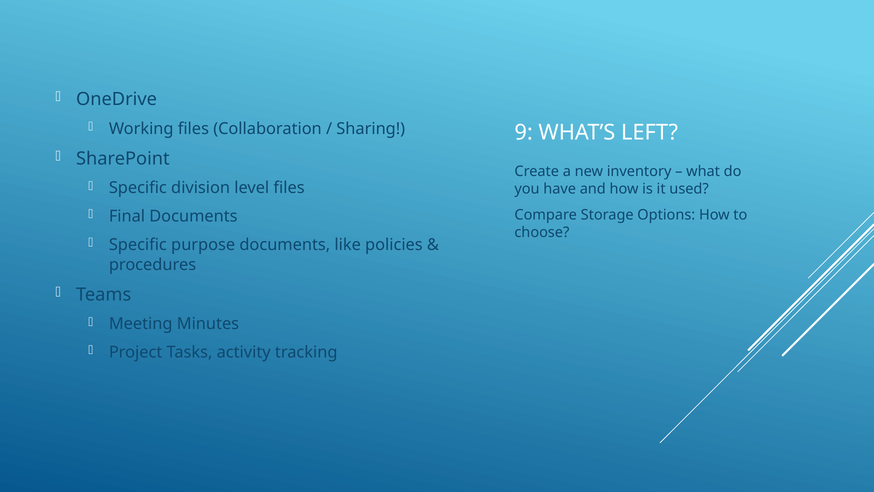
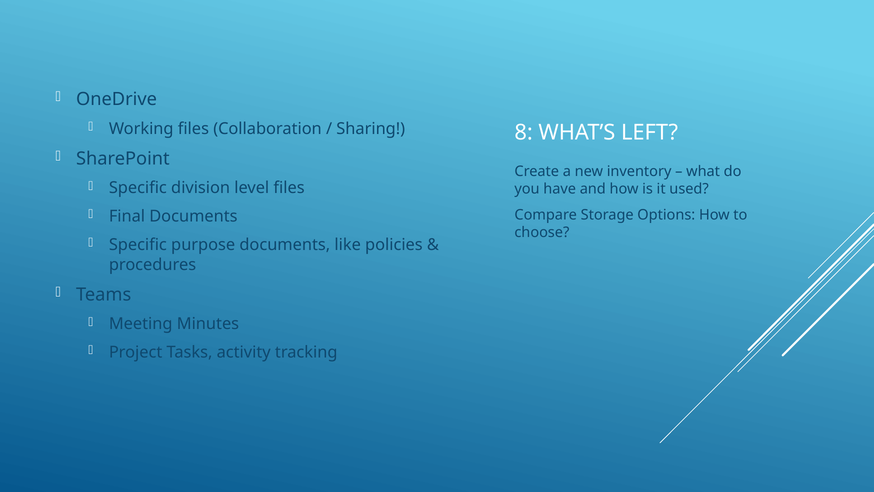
9: 9 -> 8 (524, 133)
